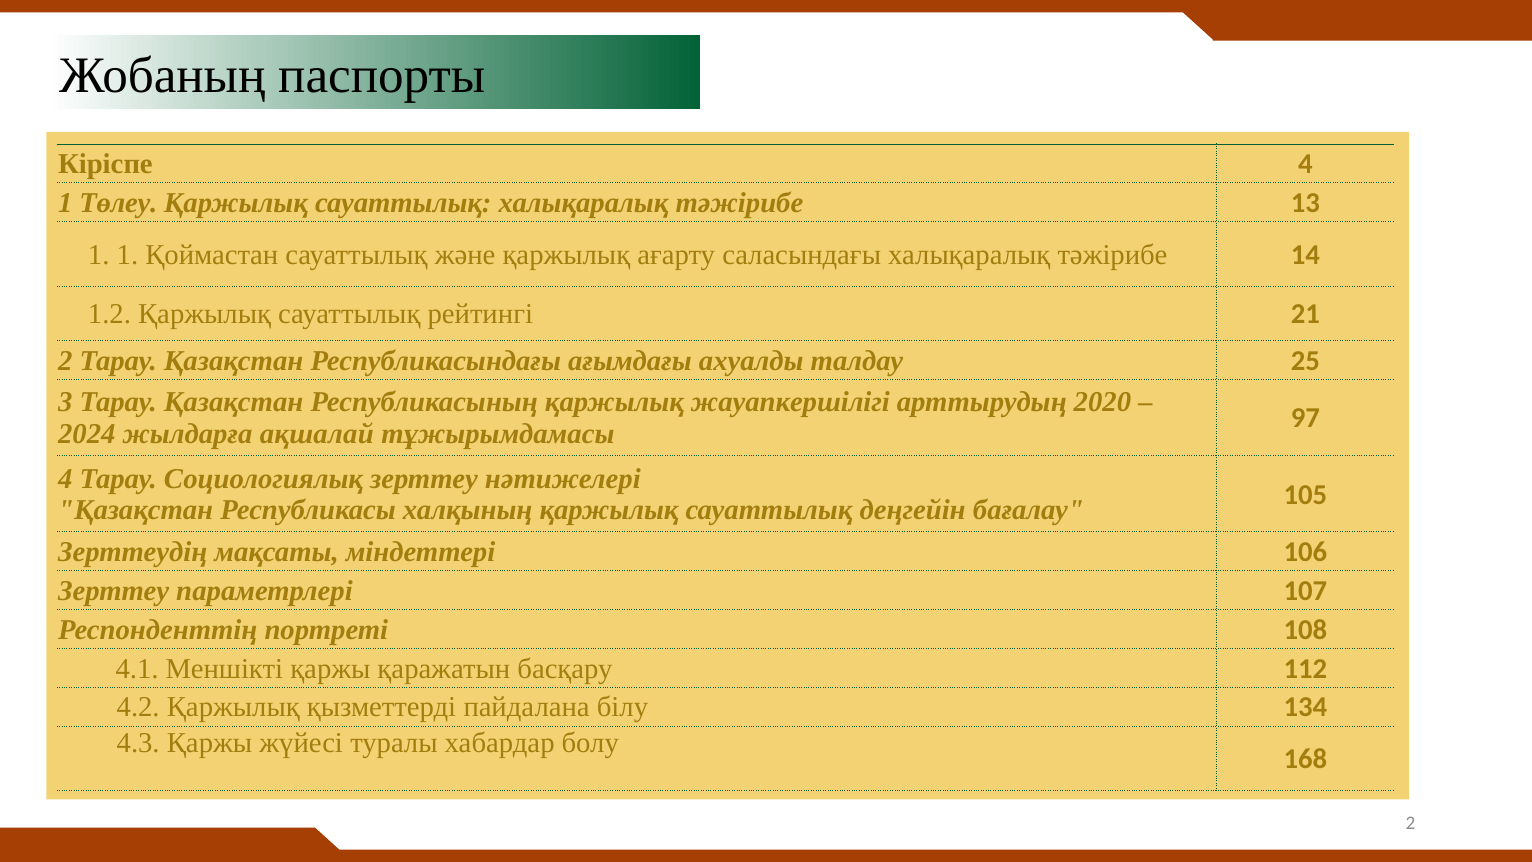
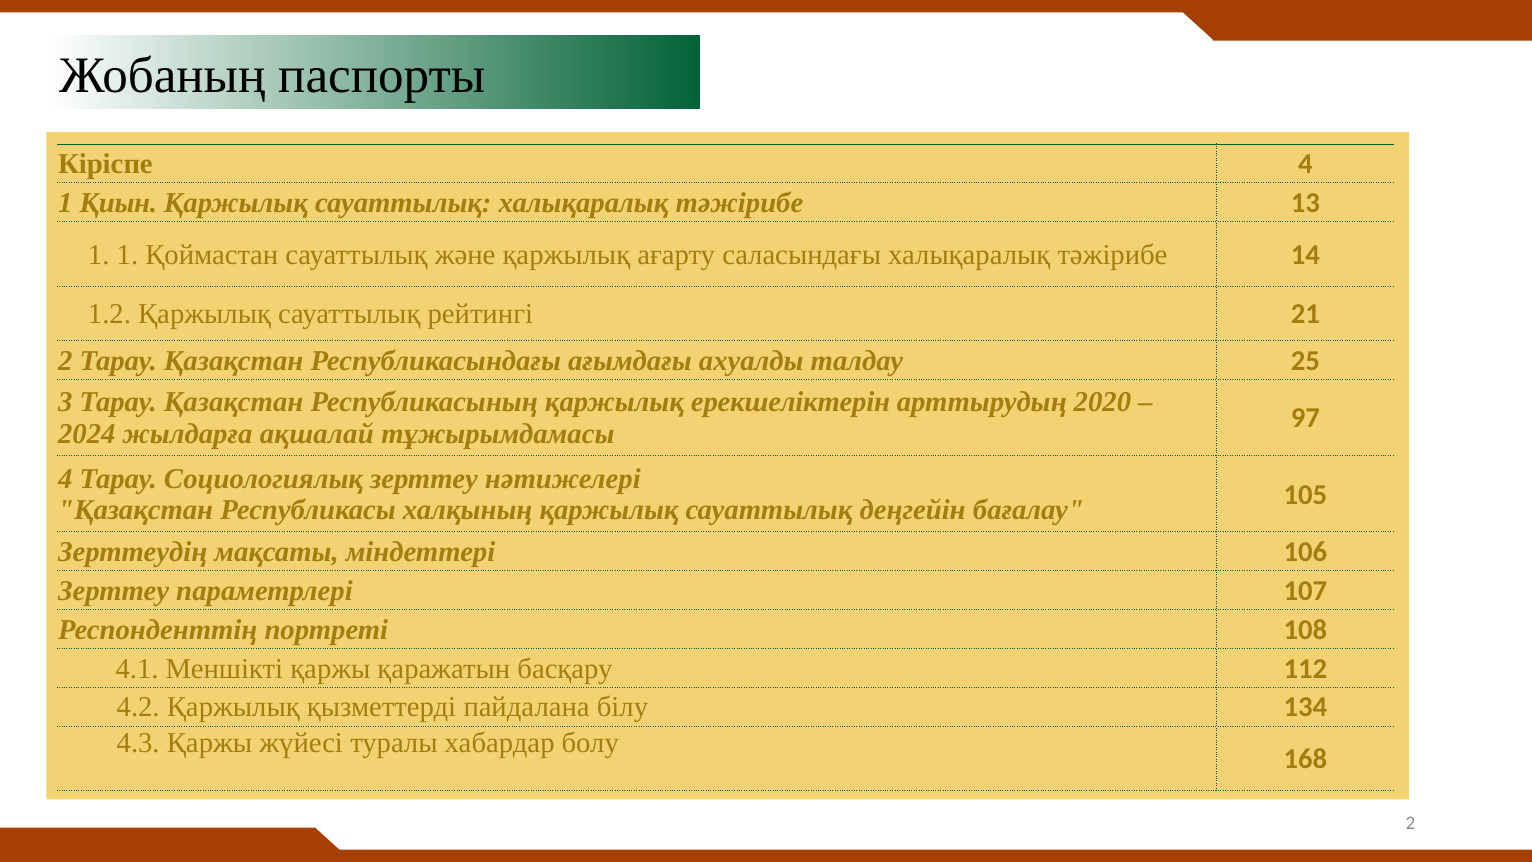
Төлеу: Төлеу -> Қиын (118, 203)
жауапкершілігі: жауапкершілігі -> ерекшеліктерін (791, 402)
